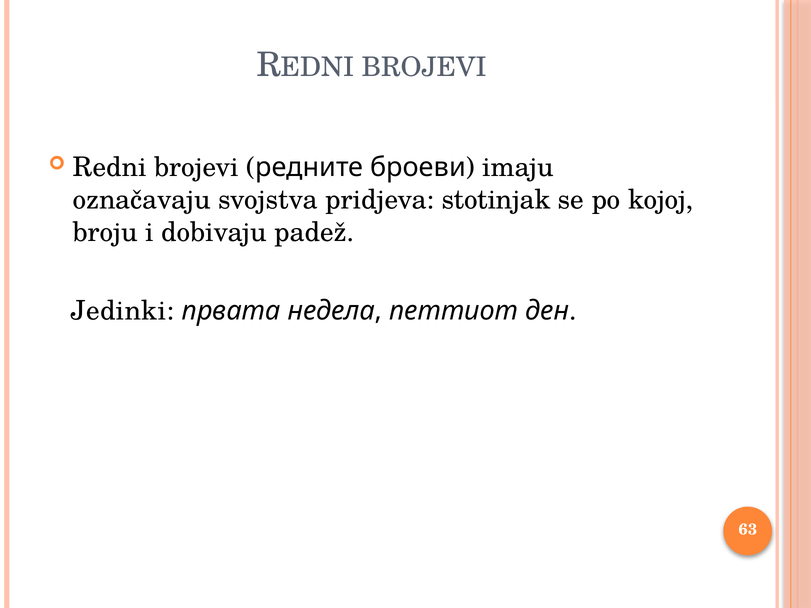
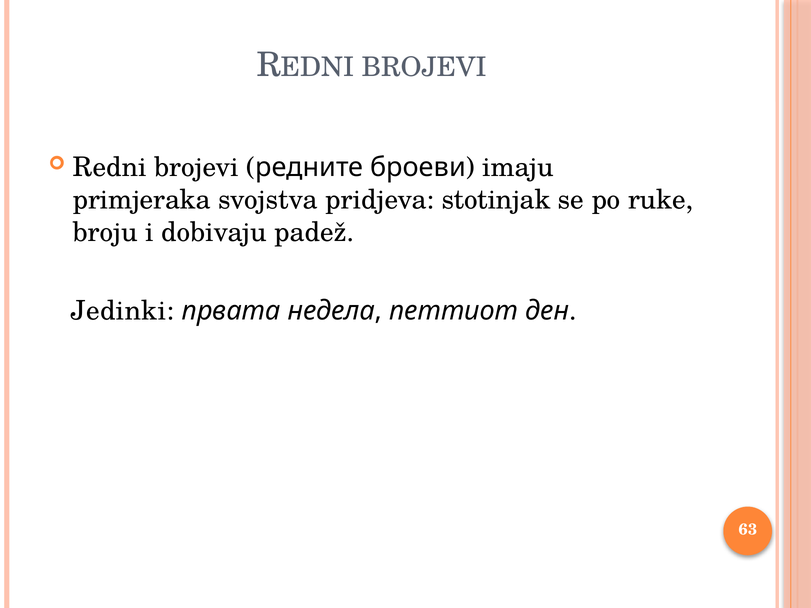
označavaju: označavaju -> primjeraka (142, 200)
kojoj: kojoj -> ruke (661, 200)
